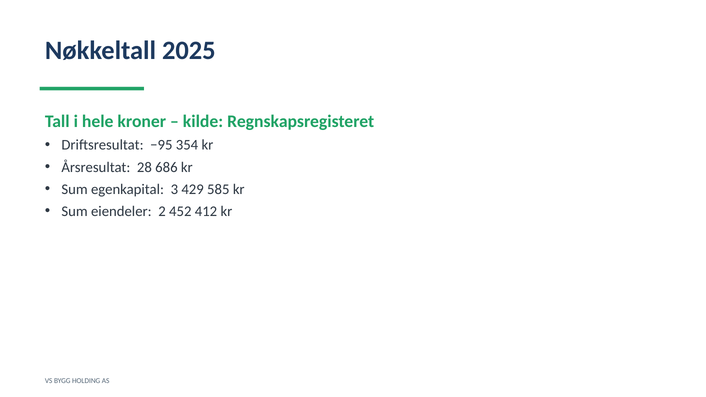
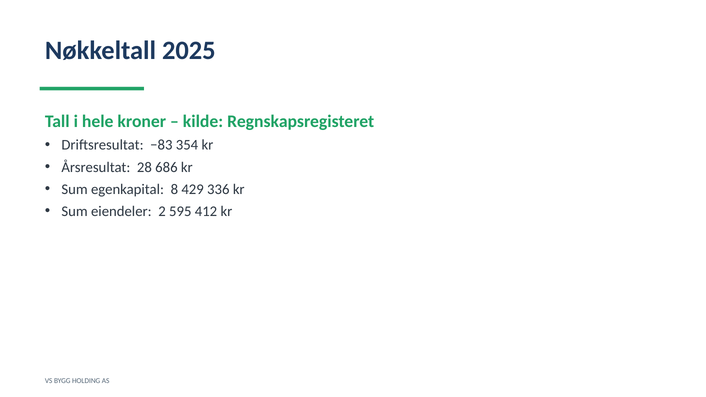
−95: −95 -> −83 (161, 145)
3: 3 -> 8 (174, 189)
585: 585 -> 336 (218, 189)
452: 452 -> 595 (180, 211)
